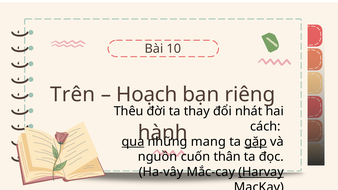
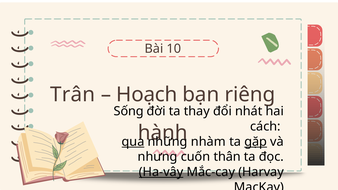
Trên: Trên -> Trân (73, 95)
Thêu: Thêu -> Sống (129, 111)
mang: mang -> nhàm (208, 142)
nguồn: nguồn -> nhưng (158, 157)
Ha-vây underline: none -> present (161, 172)
Harvay underline: present -> none (261, 172)
